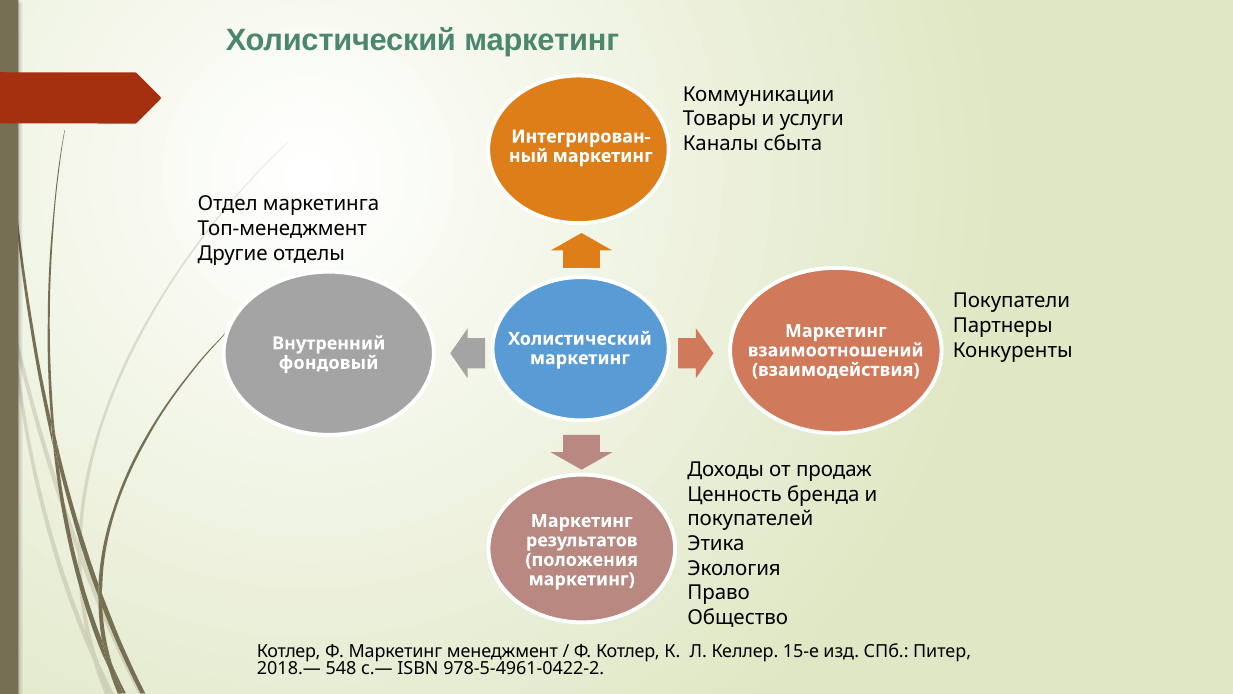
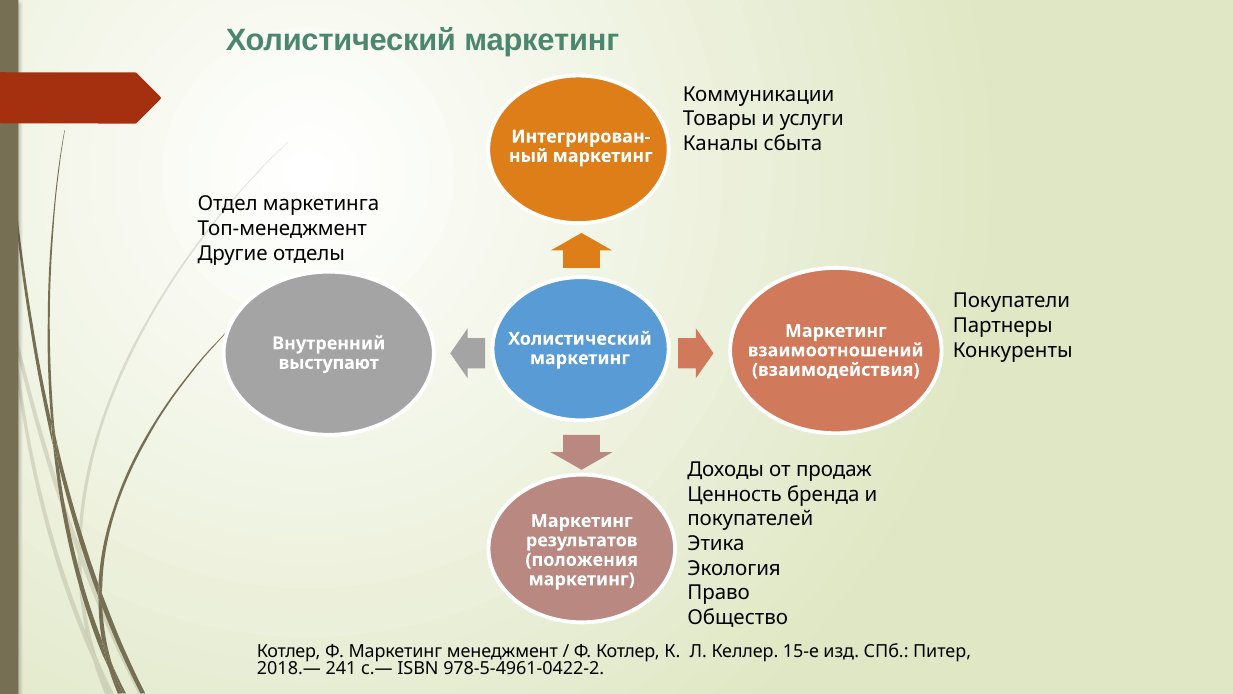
фондовый: фондовый -> выступают (329, 363)
548: 548 -> 241 (341, 668)
